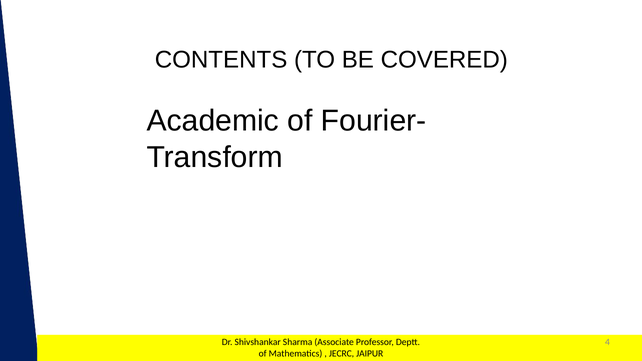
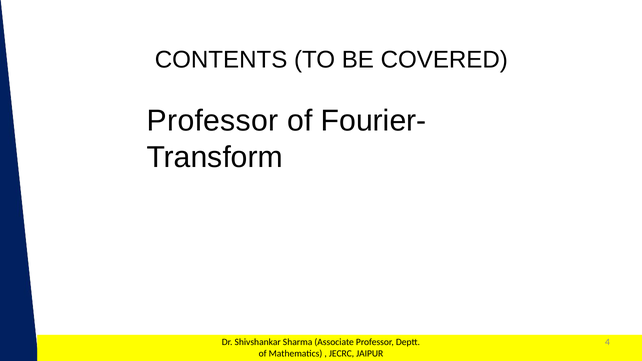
Academic: Academic -> Professor (213, 121)
